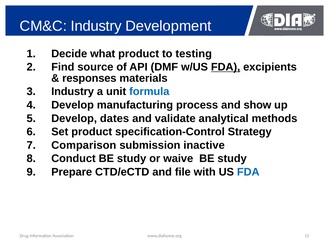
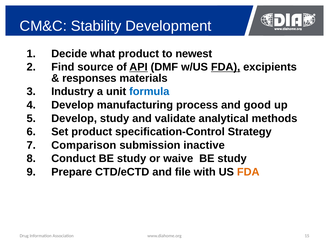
CM&C Industry: Industry -> Stability (96, 26)
testing: testing -> newest (194, 54)
API underline: none -> present (139, 67)
show: show -> good (257, 105)
Develop dates: dates -> study (115, 118)
FDA colour: blue -> orange (248, 172)
